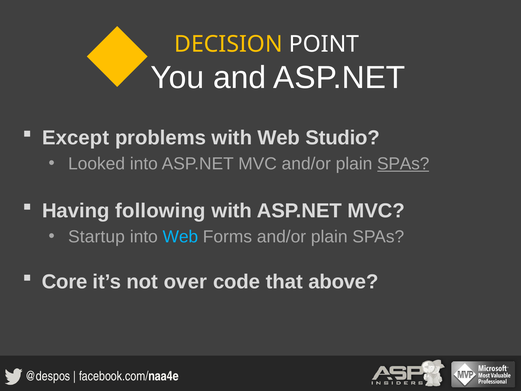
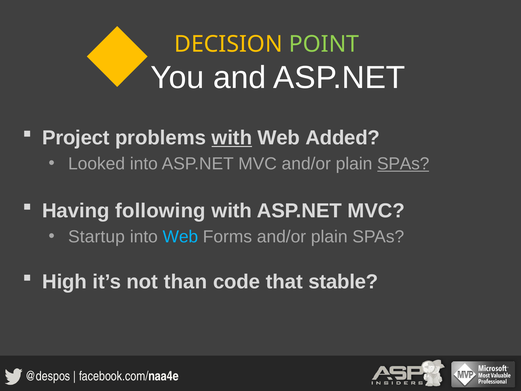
POINT colour: white -> light green (324, 44)
Except: Except -> Project (76, 138)
with underline: none -> present (232, 138)
Studio: Studio -> Added (343, 138)
Core: Core -> High (65, 282)
over: over -> than (185, 282)
above: above -> stable (343, 282)
